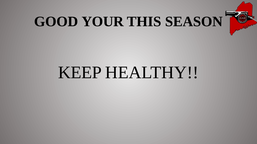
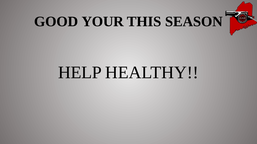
KEEP: KEEP -> HELP (80, 73)
